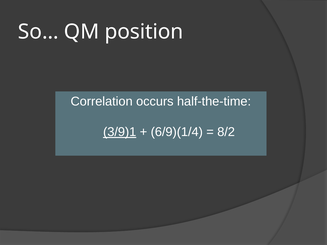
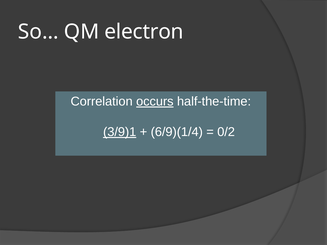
position: position -> electron (144, 32)
occurs underline: none -> present (155, 102)
8/2: 8/2 -> 0/2 (226, 132)
